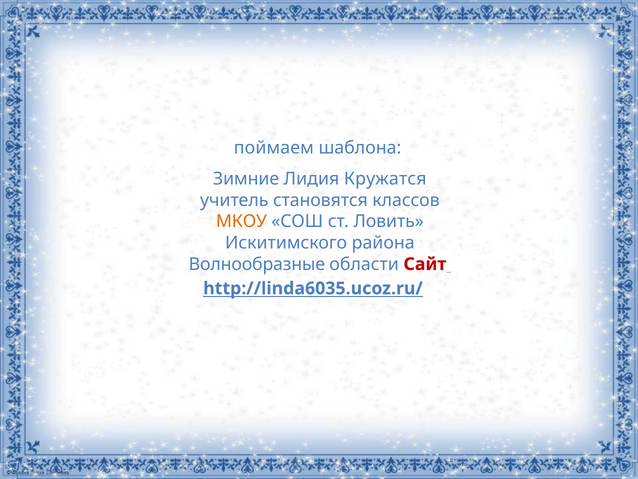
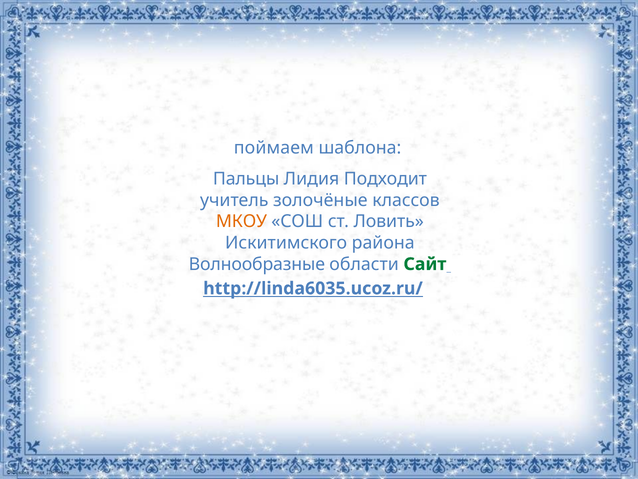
Зимние: Зимние -> Пальцы (246, 179)
Кружатся: Кружатся -> Подходит (385, 179)
становятся: становятся -> золочёные (320, 200)
Сайт colour: red -> green (425, 264)
